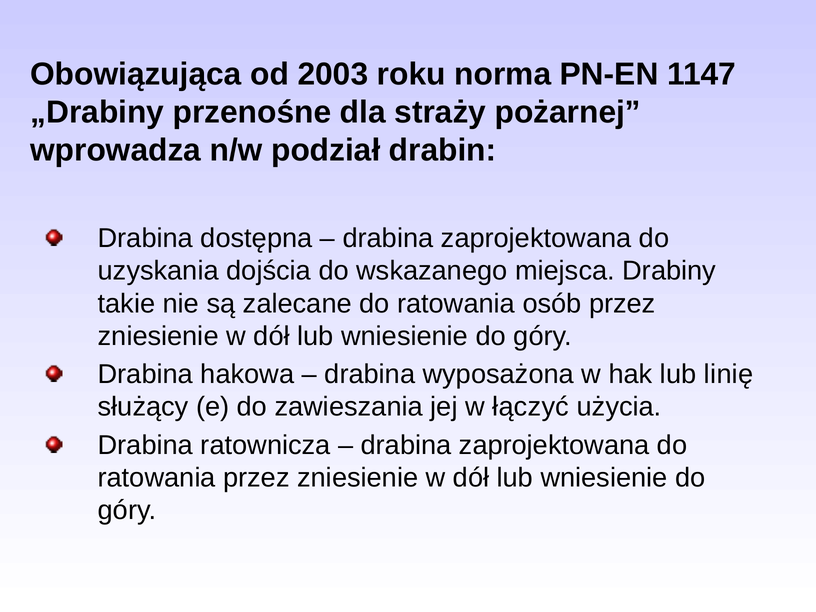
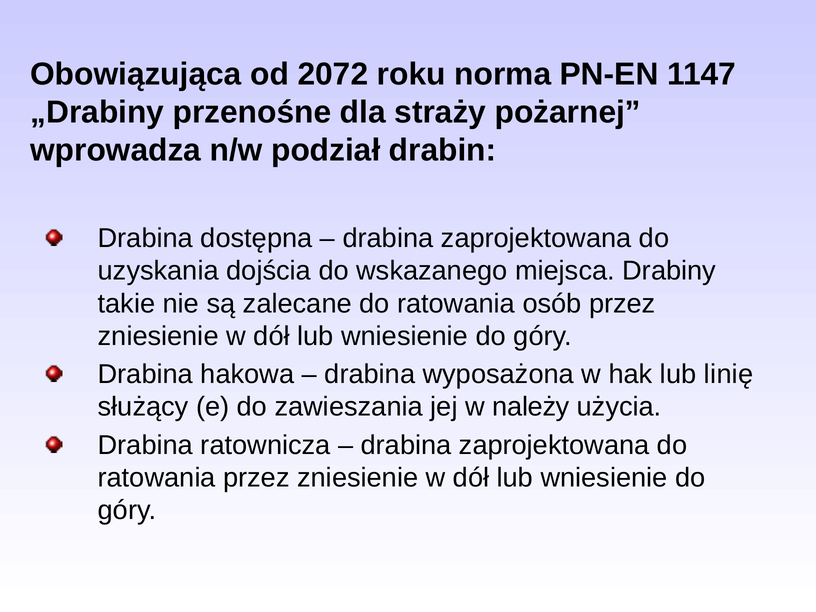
2003: 2003 -> 2072 (333, 74)
łączyć: łączyć -> należy (531, 407)
